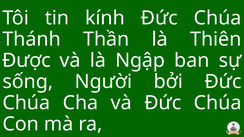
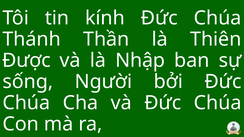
Ngập: Ngập -> Nhập (140, 61)
